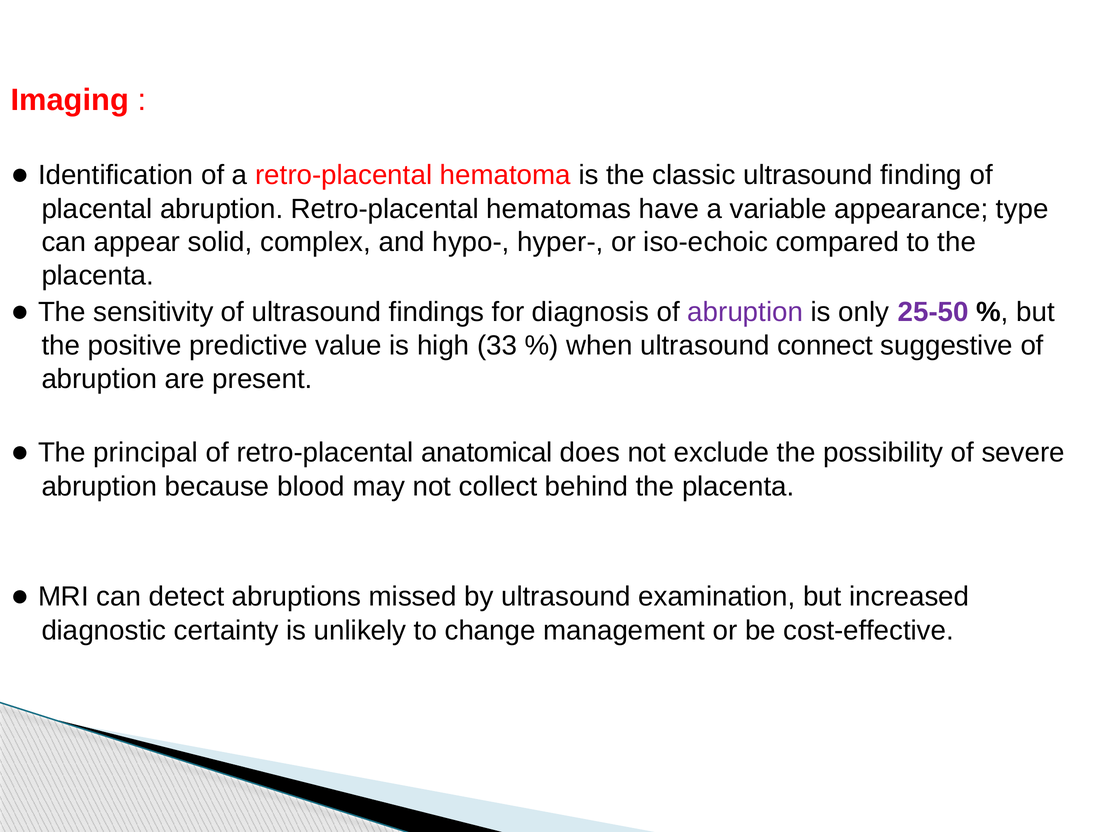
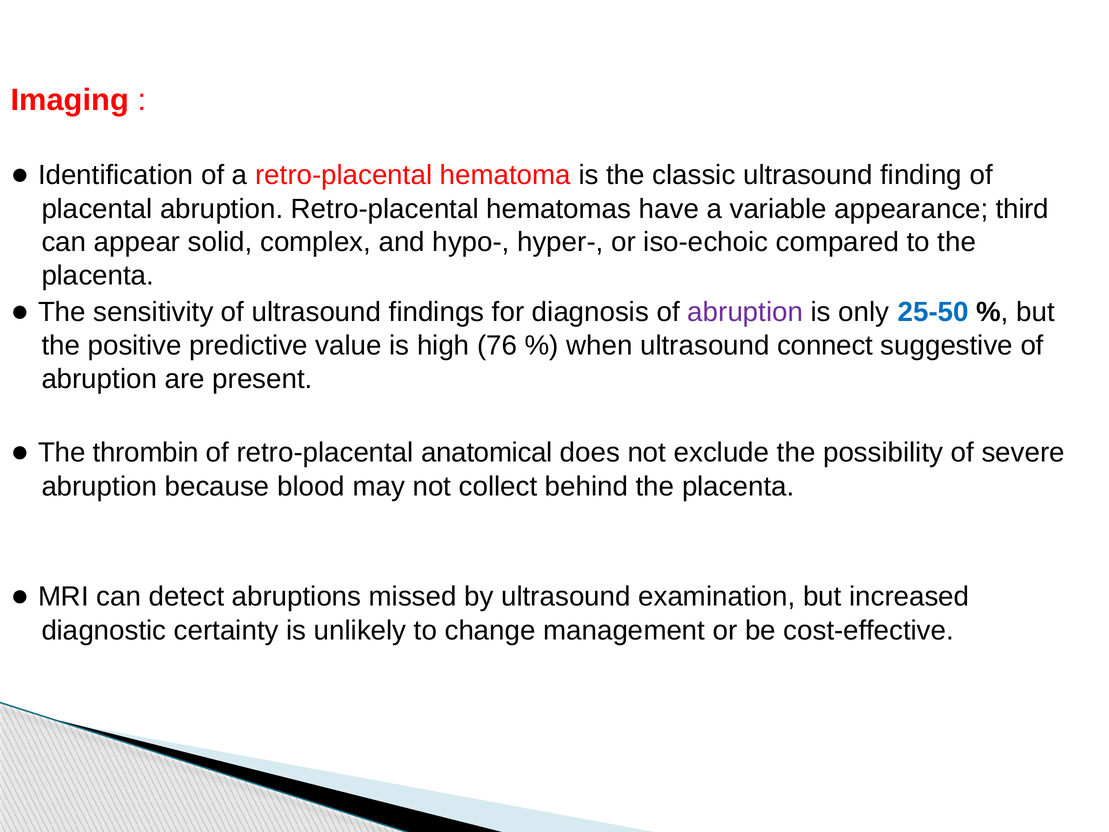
type: type -> third (1022, 209)
25-50 colour: purple -> blue (933, 312)
33: 33 -> 76 (497, 346)
principal: principal -> thrombin (146, 452)
